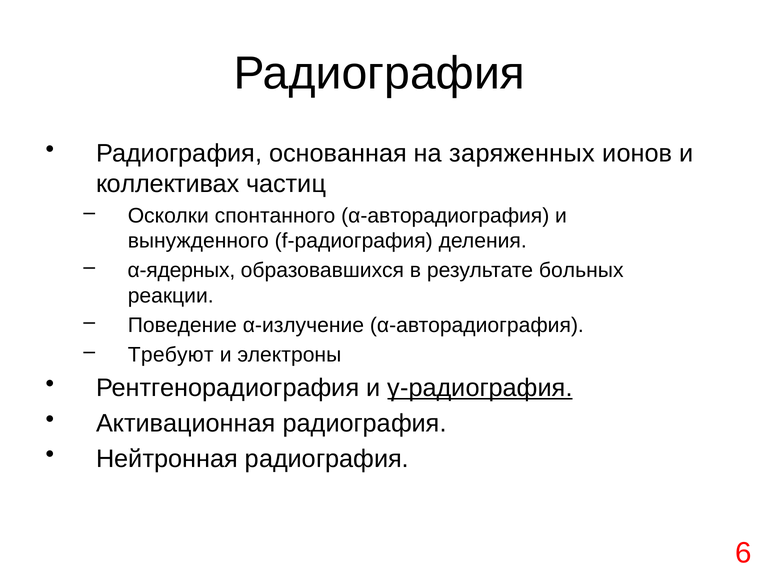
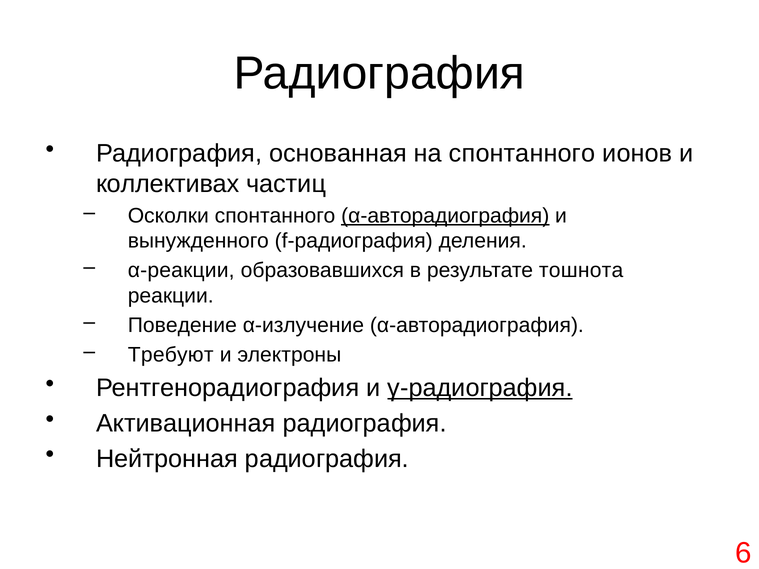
на заряженных: заряженных -> спонтанного (522, 154)
α-авторадиография underline: none -> present (445, 216)
α-ядерных: α-ядерных -> α-реакции (181, 271)
больных: больных -> тошнота (581, 271)
